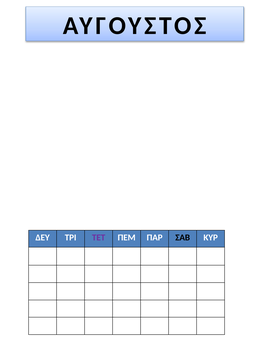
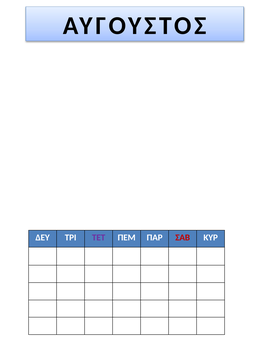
ΣΑΒ colour: black -> red (183, 237)
